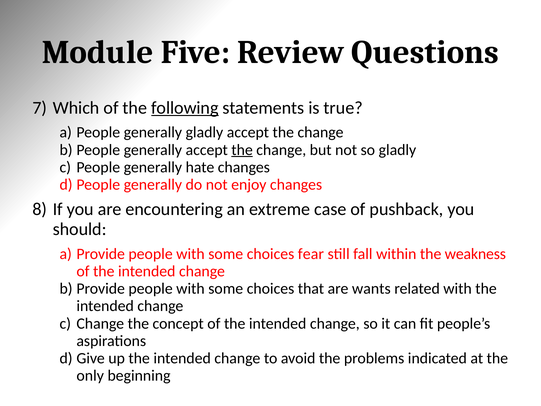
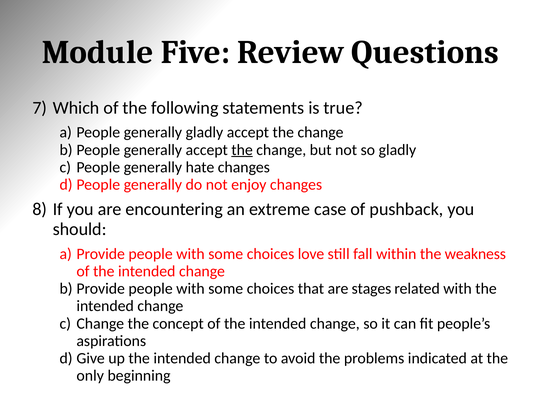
following underline: present -> none (185, 108)
fear: fear -> love (311, 254)
wants: wants -> stages (371, 289)
